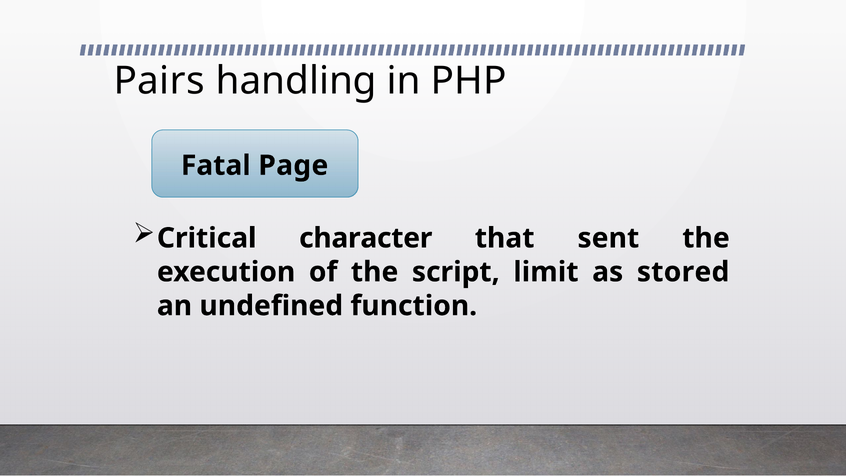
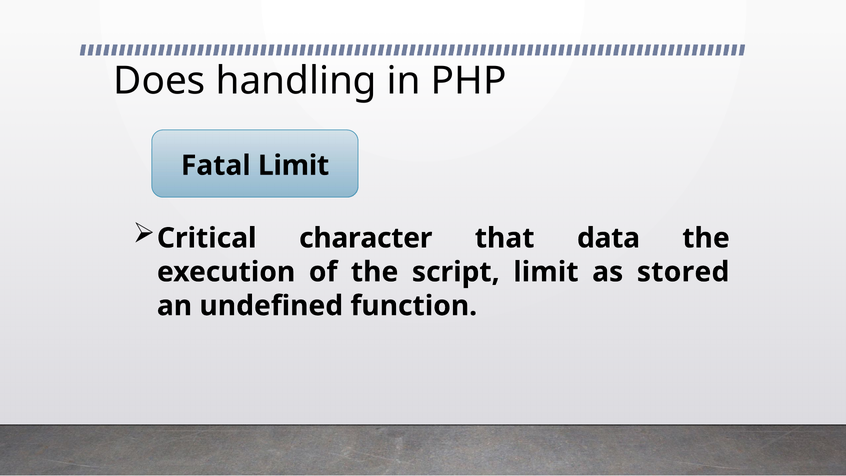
Pairs: Pairs -> Does (159, 81)
Fatal Page: Page -> Limit (294, 165)
sent: sent -> data (609, 238)
